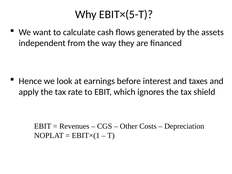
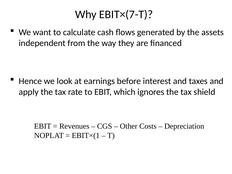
EBIT×(5-T: EBIT×(5-T -> EBIT×(7-T (126, 14)
